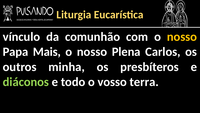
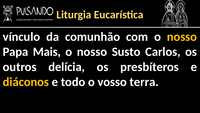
Plena: Plena -> Susto (126, 52)
minha: minha -> delícia (67, 67)
diáconos colour: light green -> yellow (26, 82)
